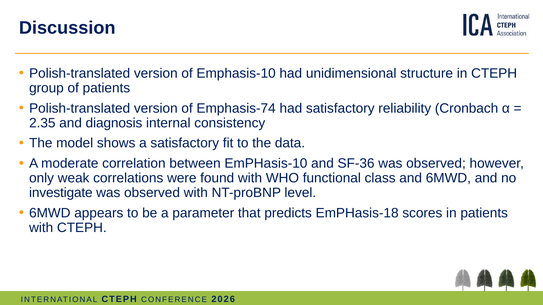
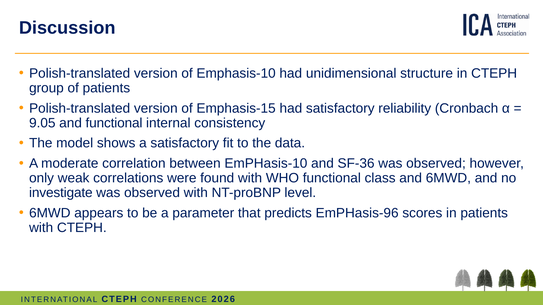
Emphasis-74: Emphasis-74 -> Emphasis-15 (236, 108)
2.35: 2.35 -> 9.05 (42, 123)
and diagnosis: diagnosis -> functional (114, 123)
EmPHasis-18: EmPHasis-18 -> EmPHasis-96 (357, 213)
